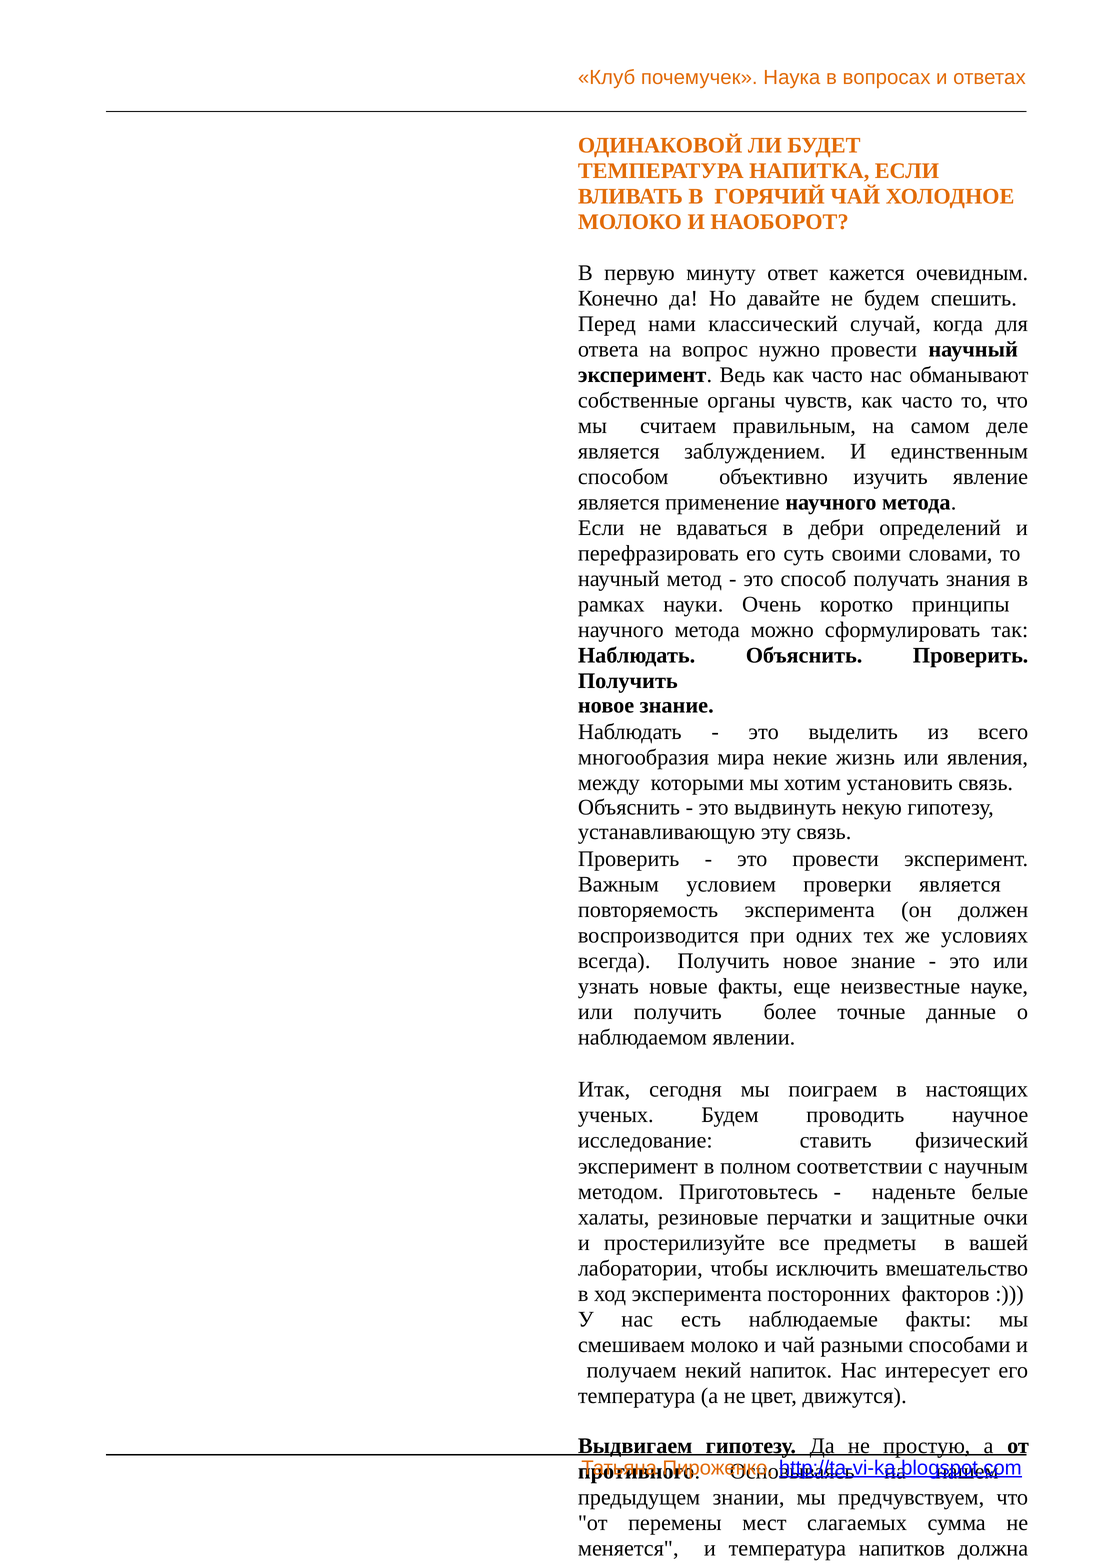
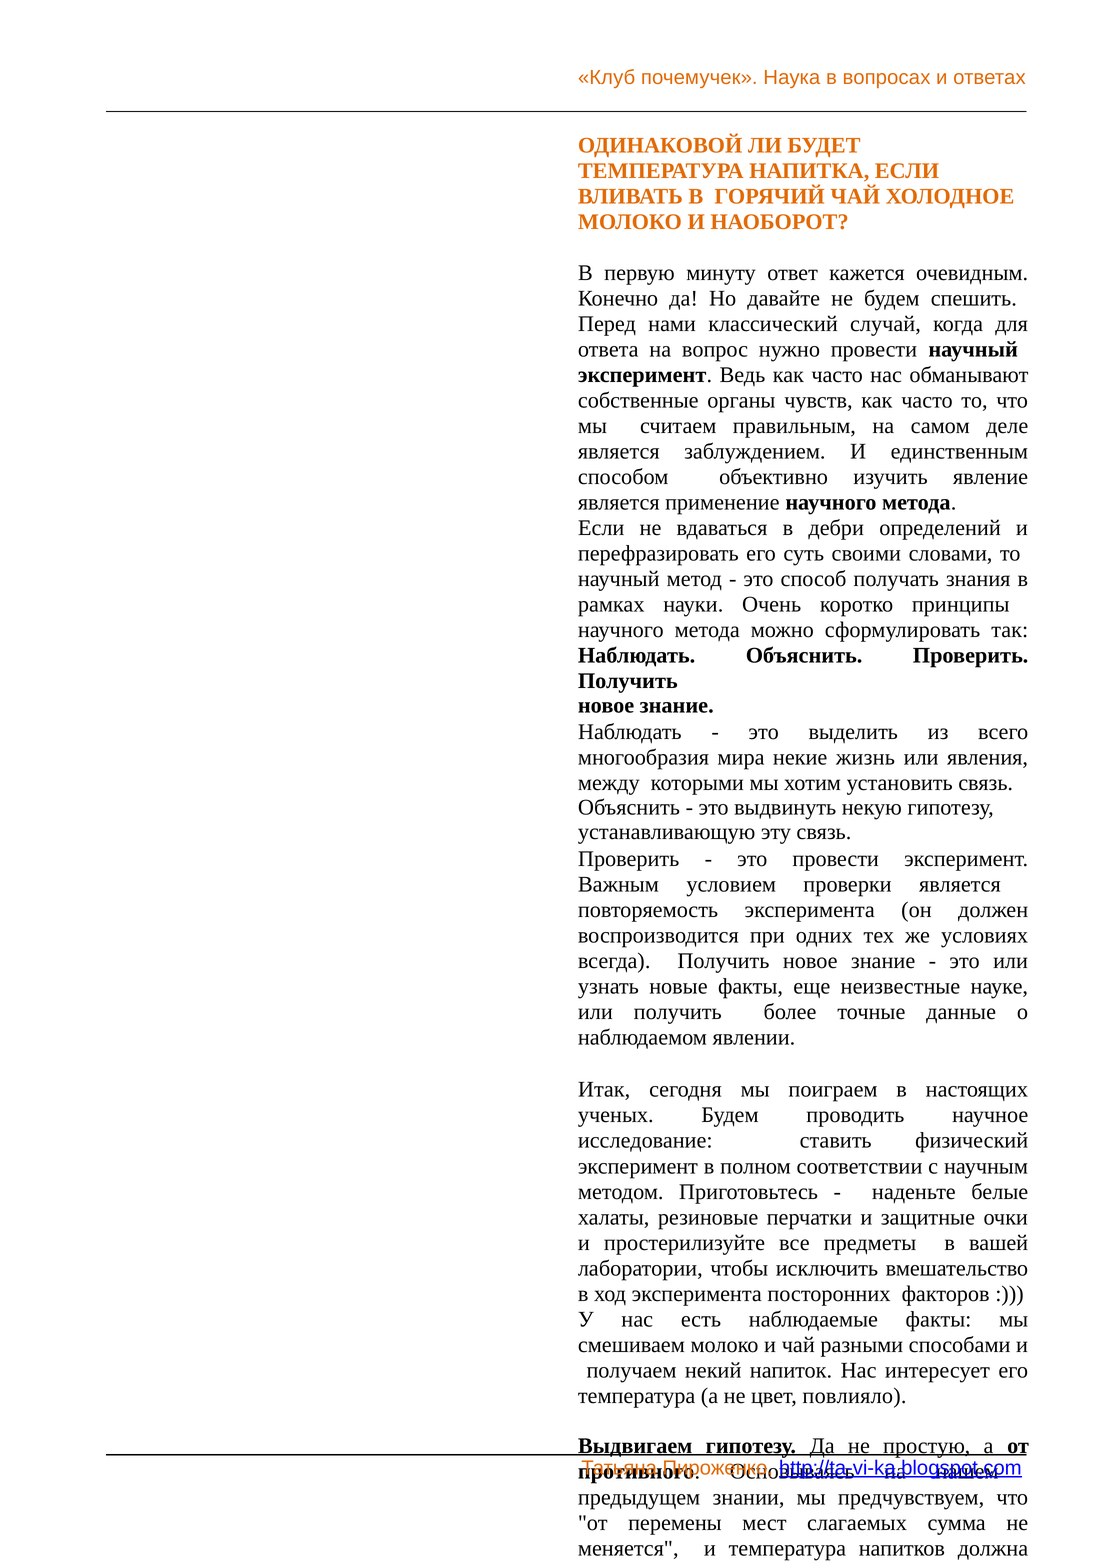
движутся: движутся -> повлияло (855, 1397)
